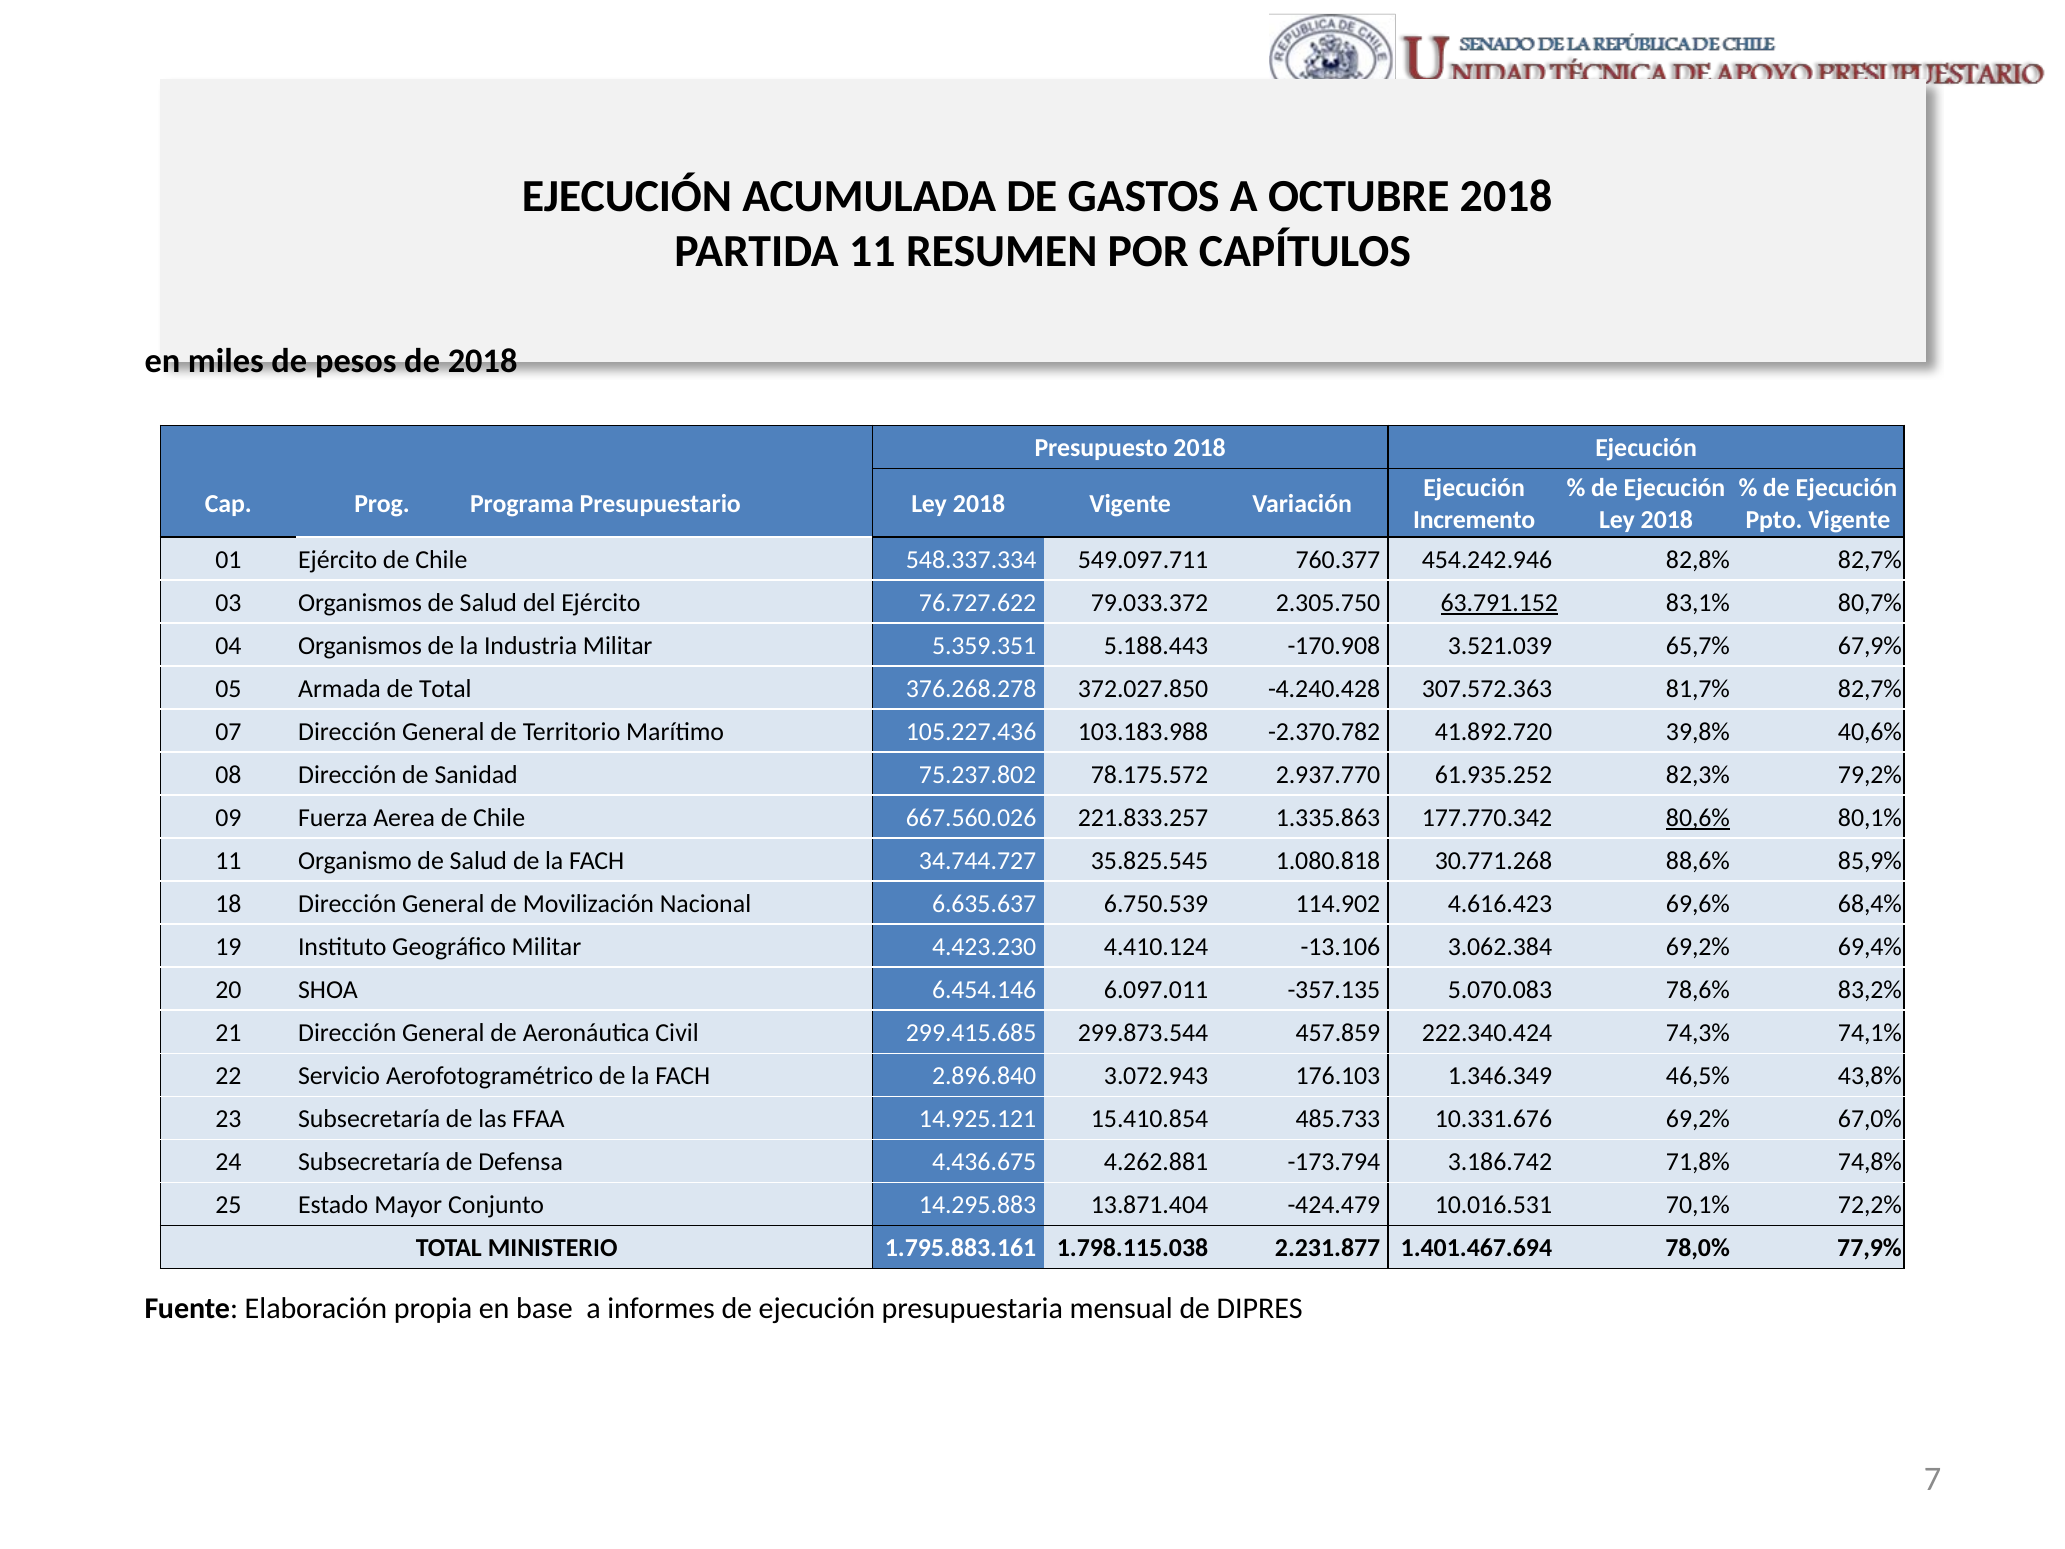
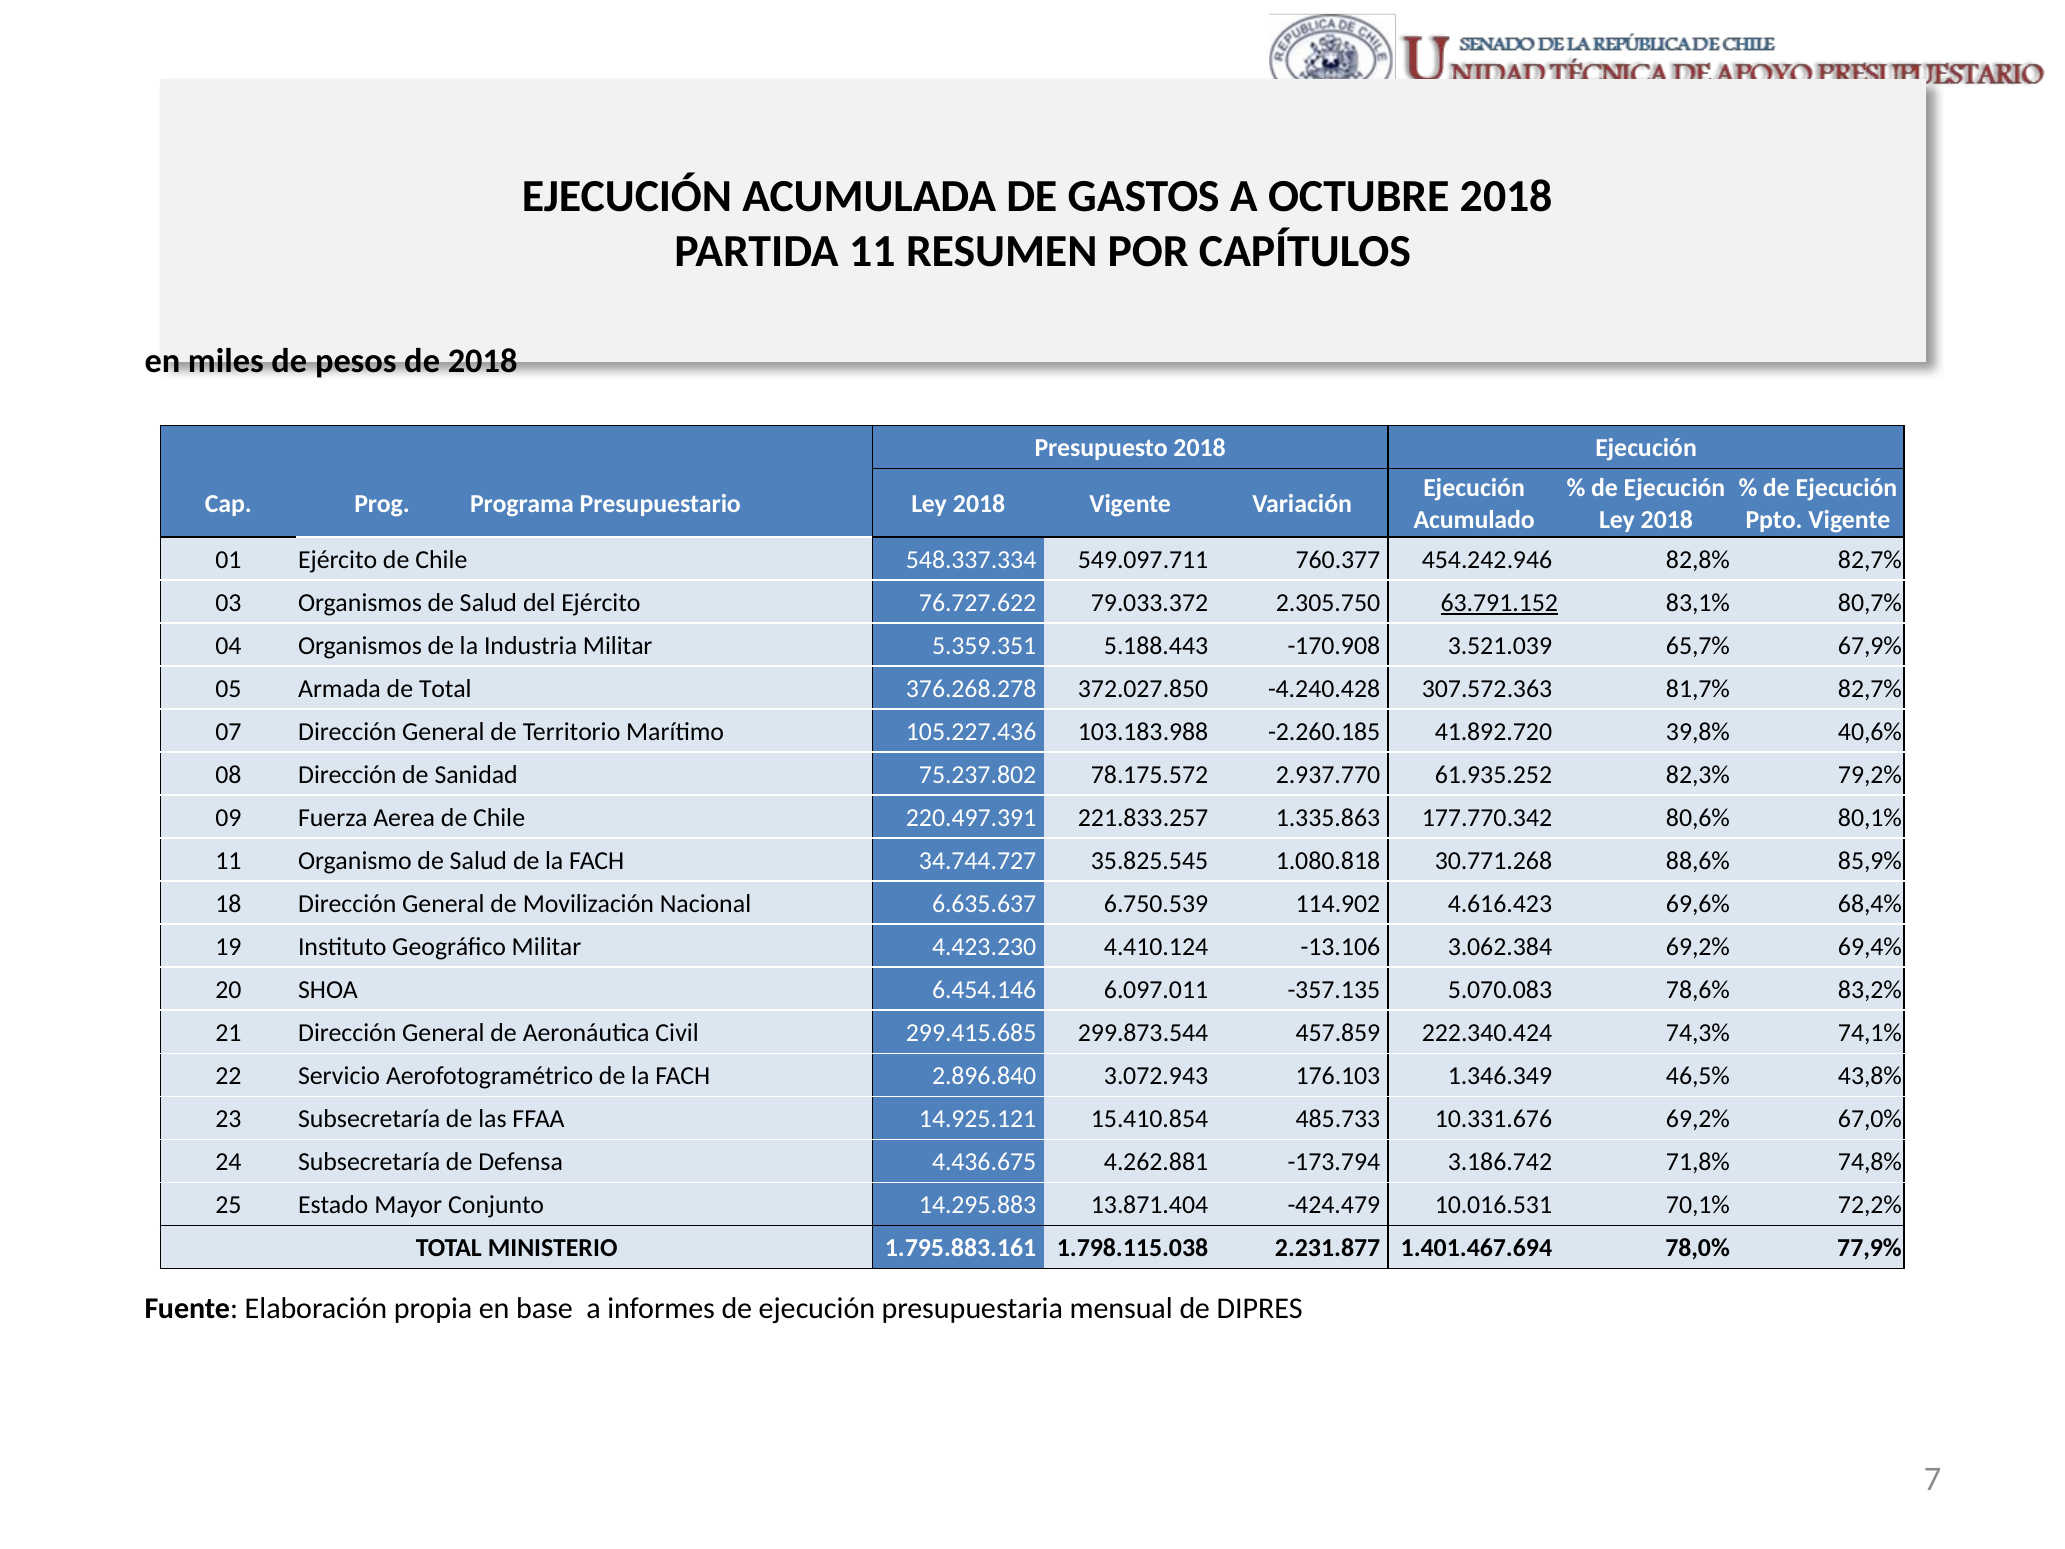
Incremento: Incremento -> Acumulado (1474, 520)
-2.370.782: -2.370.782 -> -2.260.185 (1324, 732)
667.560.026: 667.560.026 -> 220.497.391 (971, 818)
80,6% underline: present -> none (1698, 818)
